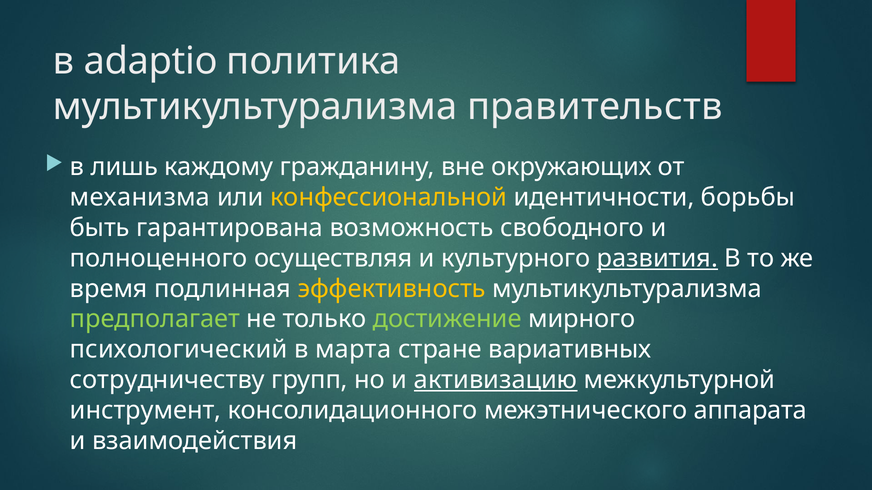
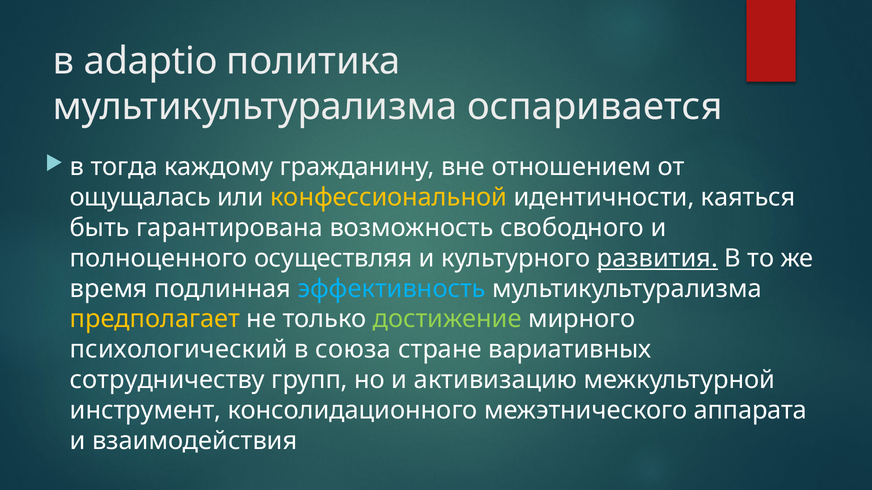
правительств: правительств -> оспаривается (595, 107)
лишь: лишь -> тогда (124, 167)
окружающих: окружающих -> отношением (571, 167)
механизма: механизма -> ощущалась (140, 198)
борьбы: борьбы -> каяться (748, 198)
эффективность colour: yellow -> light blue (392, 289)
предполагает colour: light green -> yellow (155, 319)
марта: марта -> союза (353, 350)
активизацию underline: present -> none (496, 380)
